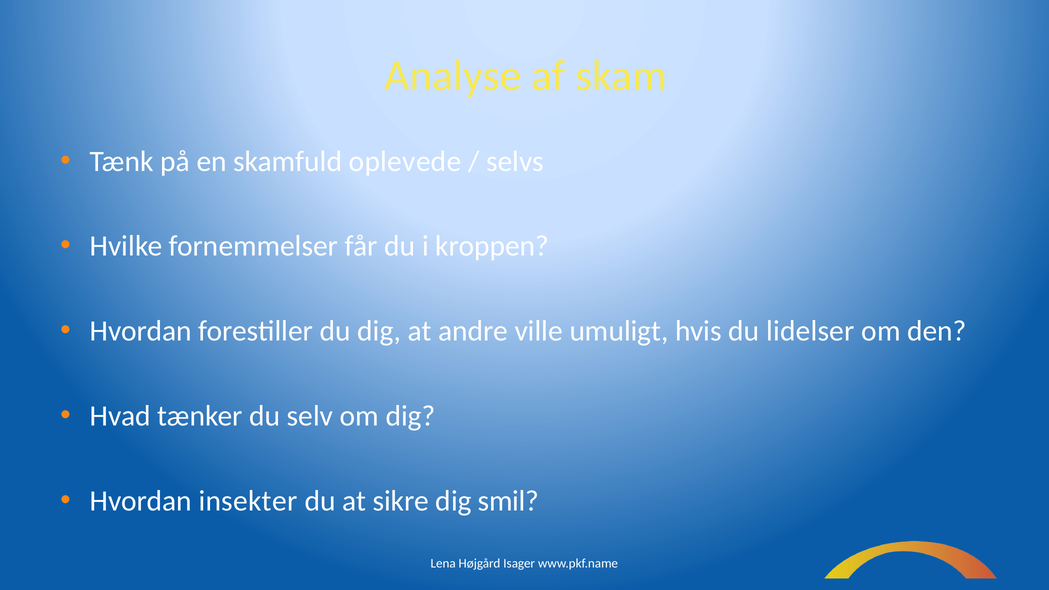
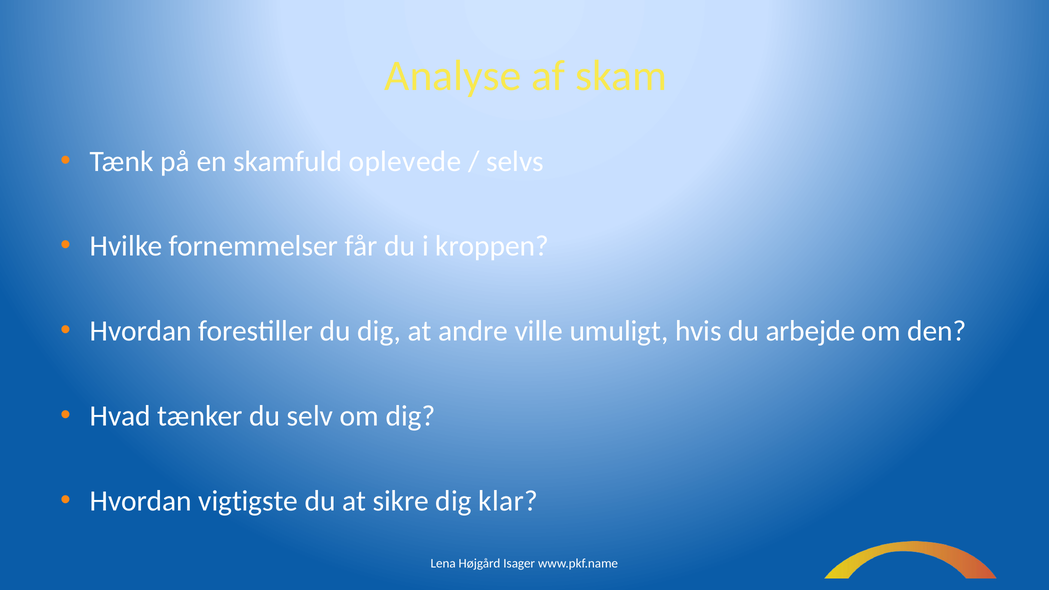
lidelser: lidelser -> arbejde (811, 331)
insekter: insekter -> vigtigste (248, 501)
smil: smil -> klar (508, 501)
